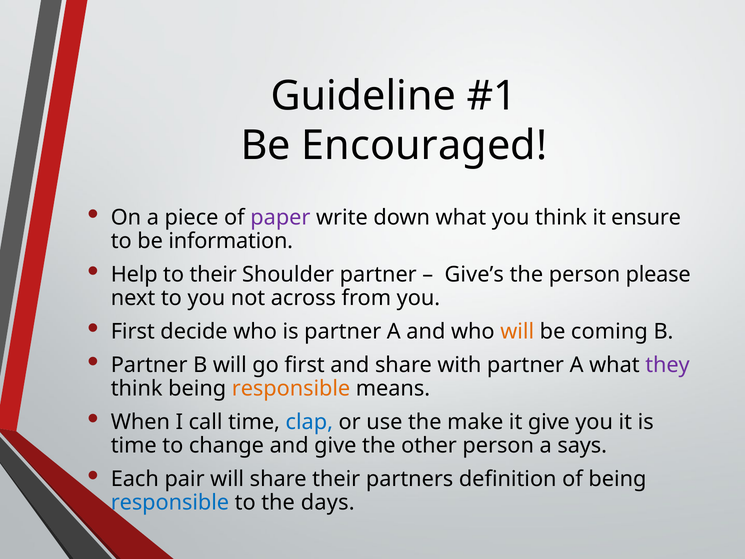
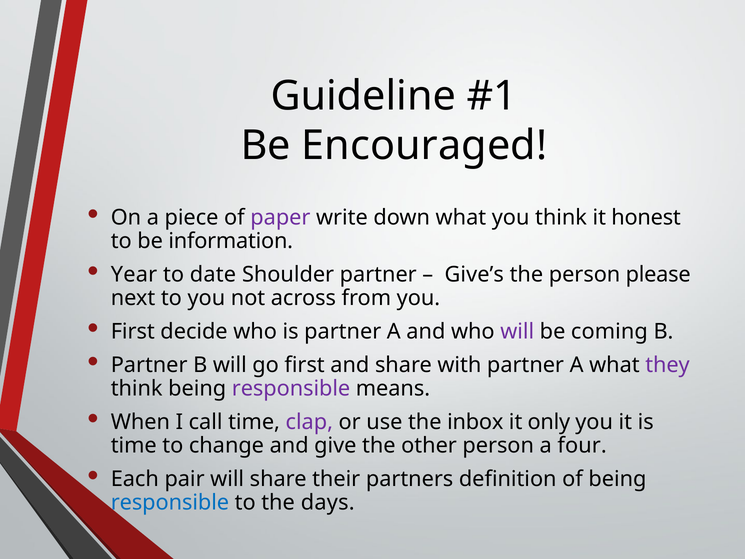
ensure: ensure -> honest (646, 217)
Help: Help -> Year (134, 274)
to their: their -> date (213, 274)
will colour: orange -> purple (517, 331)
responsible colour: orange -> purple (291, 388)
clap colour: blue -> purple (309, 422)
make: make -> inbox (475, 422)
it give: give -> only (549, 422)
says: says -> four (582, 445)
